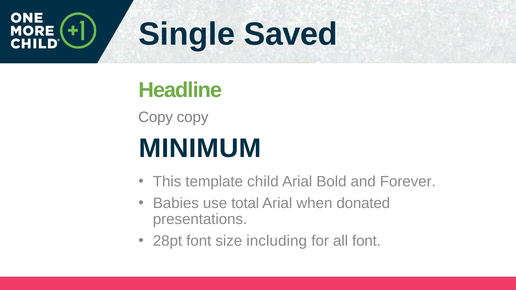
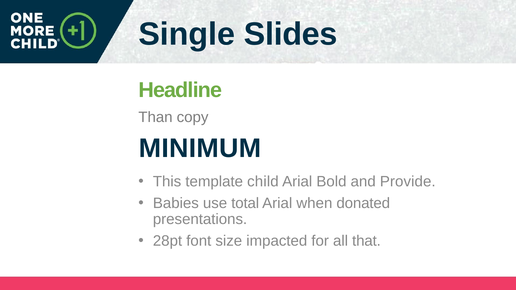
Saved: Saved -> Slides (291, 34)
Copy: Copy -> Than (155, 117)
Forever: Forever -> Provide (408, 182)
including: including -> impacted (277, 241)
all font: font -> that (366, 241)
